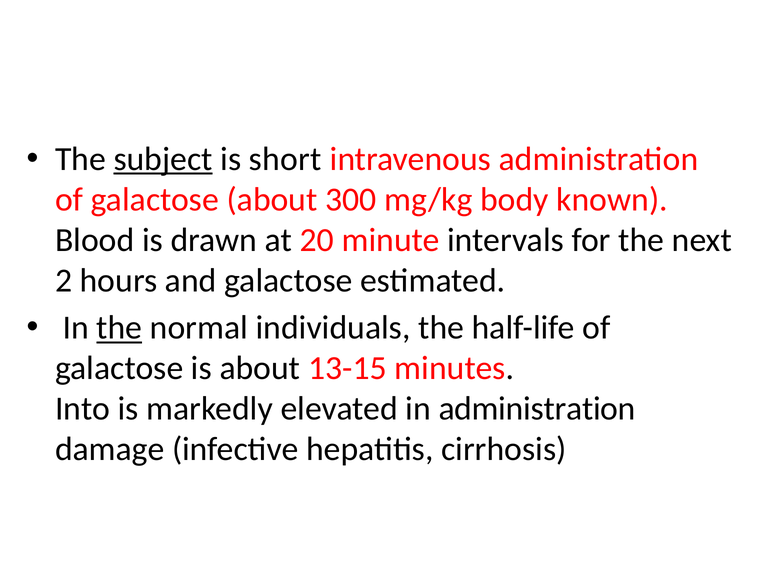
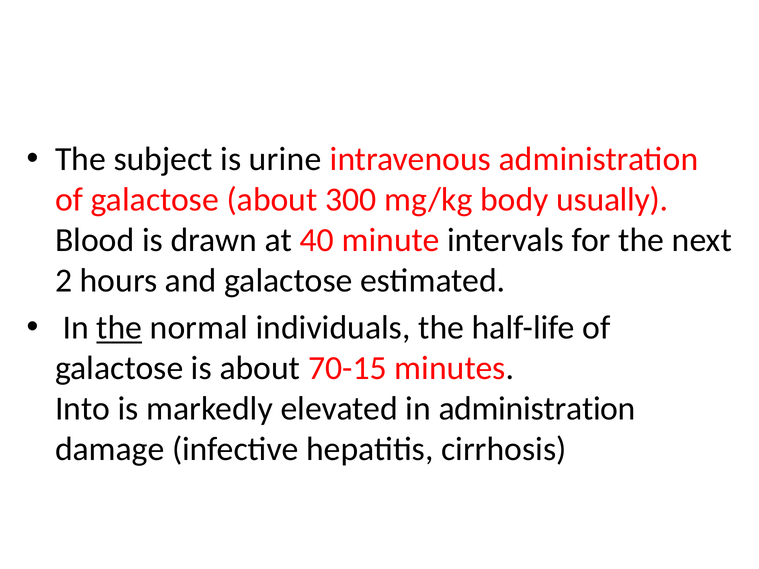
subject underline: present -> none (163, 159)
short: short -> urine (285, 159)
known: known -> usually (612, 200)
20: 20 -> 40 (317, 240)
13-15: 13-15 -> 70-15 (347, 368)
